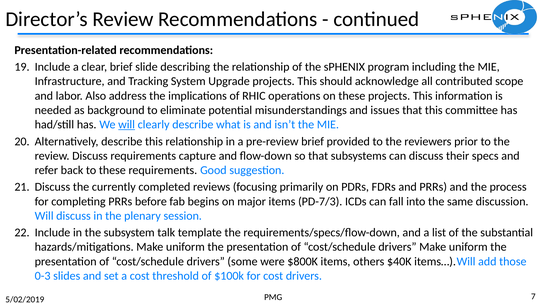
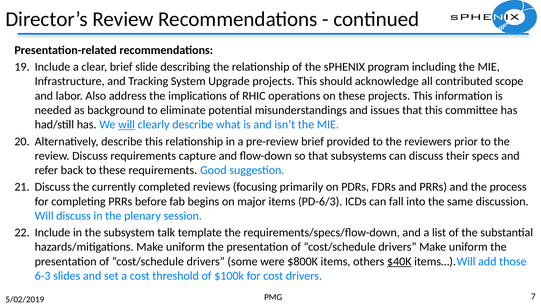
PD-7/3: PD-7/3 -> PD-6/3 (320, 202)
$40K underline: none -> present (399, 262)
0-3: 0-3 -> 6-3 (43, 276)
